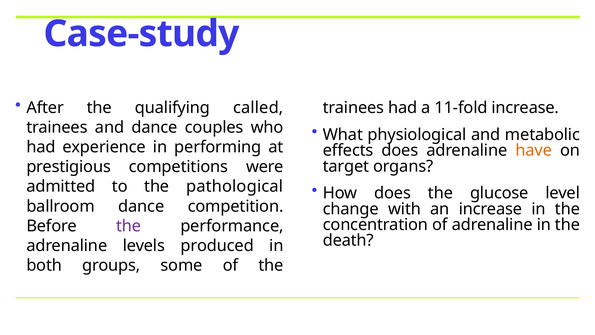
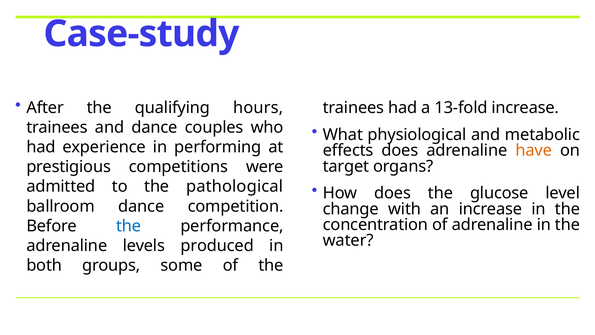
called: called -> hours (258, 108)
11-fold: 11-fold -> 13-fold (461, 108)
the colour: purple -> blue (129, 226)
death: death -> water (348, 240)
